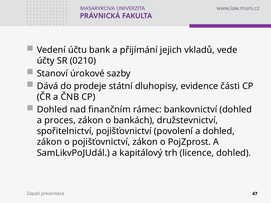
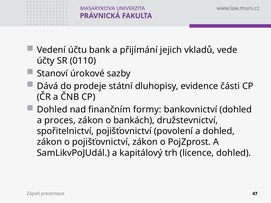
0210: 0210 -> 0110 (83, 61)
rámec: rámec -> formy (147, 110)
